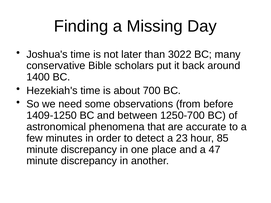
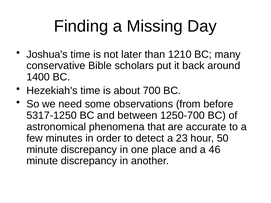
3022: 3022 -> 1210 (180, 54)
1409-1250: 1409-1250 -> 5317-1250 (52, 116)
85: 85 -> 50 (223, 138)
47: 47 -> 46 (215, 150)
